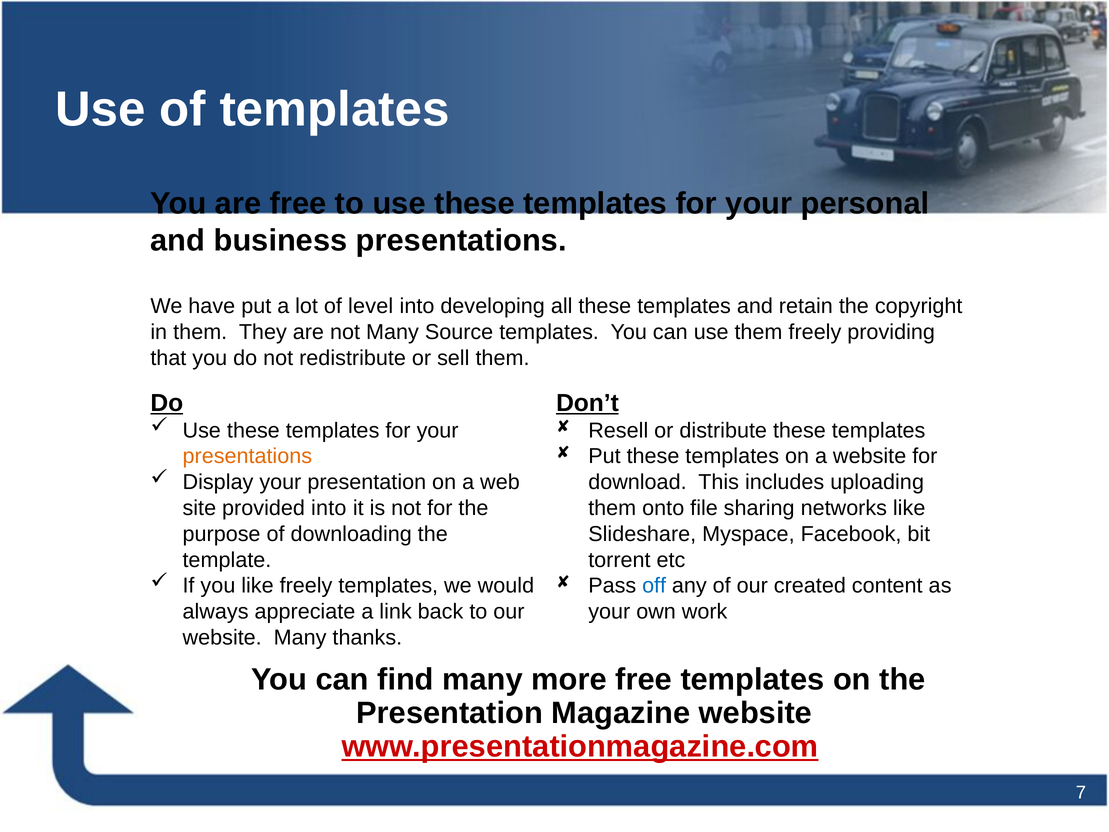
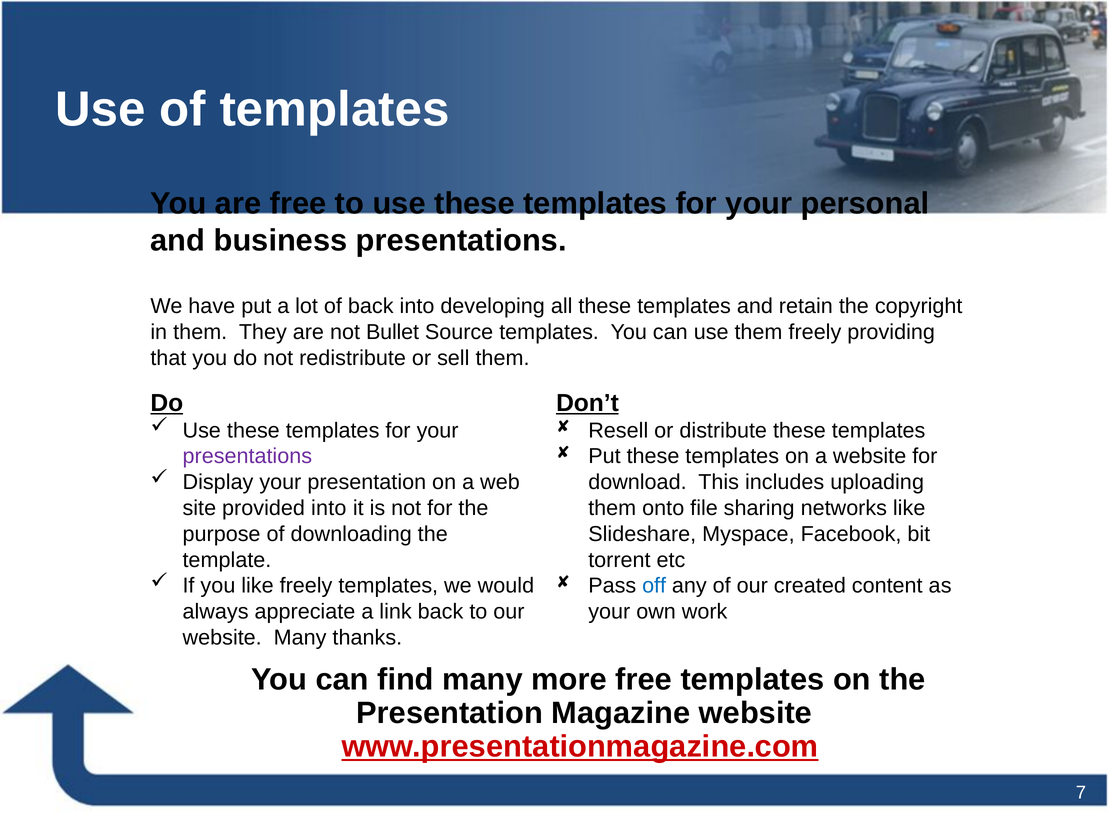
of level: level -> back (371, 306)
not Many: Many -> Bullet (393, 332)
presentations colour: orange -> purple (247, 456)
